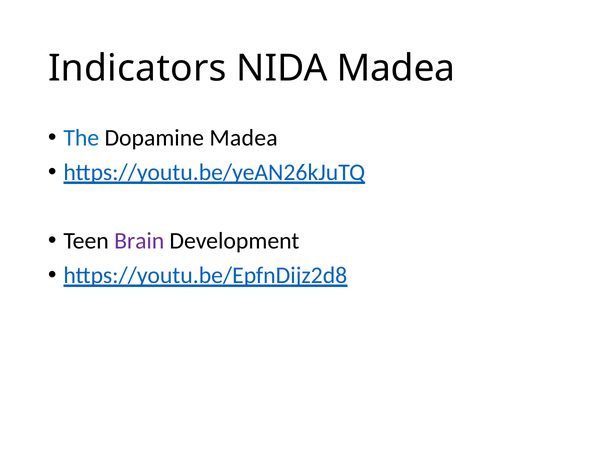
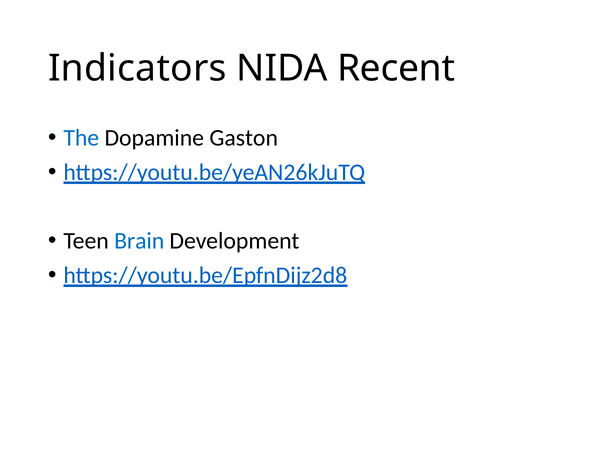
NIDA Madea: Madea -> Recent (396, 68)
Dopamine Madea: Madea -> Gaston (244, 138)
Brain colour: purple -> blue (139, 241)
